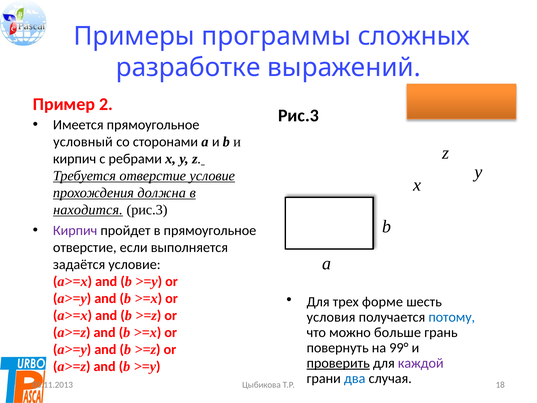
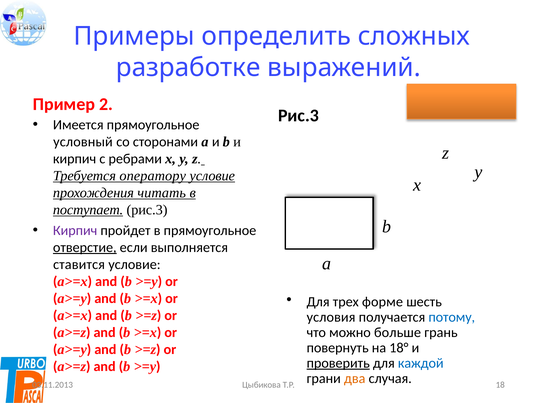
программы: программы -> определить (276, 36)
Требуется отверстие: отверстие -> оператору (153, 176)
должна: должна -> читать (162, 193)
находится: находится -> поступает (88, 210)
отверстие underline: none -> present (85, 247)
задаётся: задаётся -> ставится (79, 264)
99°: 99° -> 18° (399, 348)
каждой colour: purple -> blue (421, 363)
два colour: blue -> orange (355, 378)
